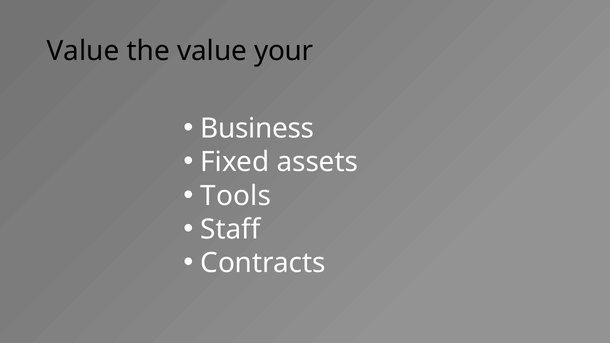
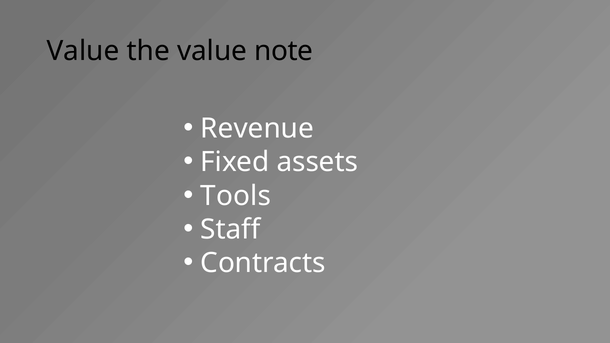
your: your -> note (284, 51)
Business: Business -> Revenue (257, 129)
